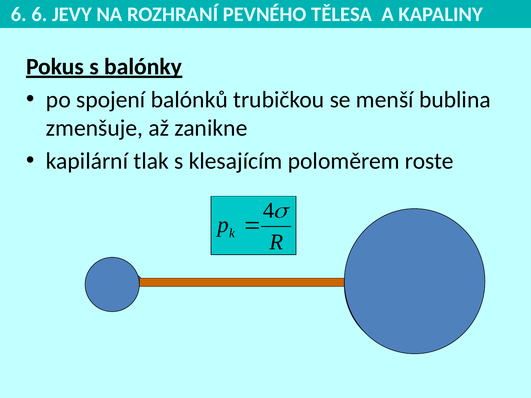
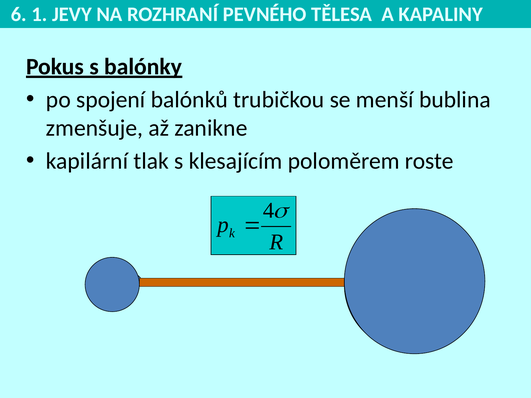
6 6: 6 -> 1 (39, 14)
